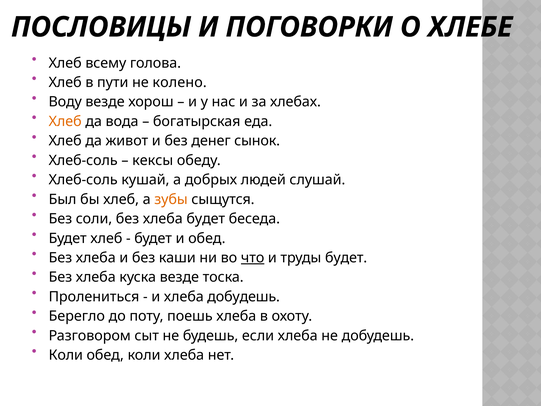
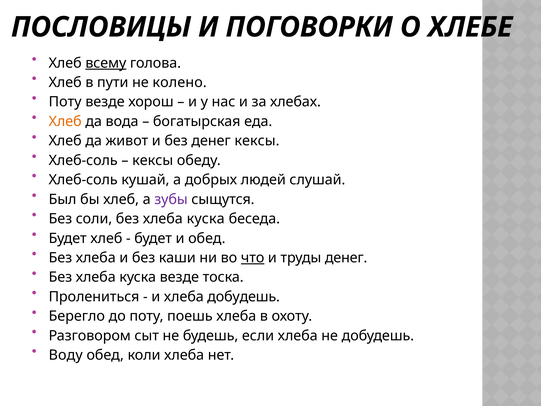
всему underline: none -> present (106, 63)
Воду: Воду -> Поту (65, 102)
денег сынок: сынок -> кексы (257, 141)
зубы colour: orange -> purple (171, 199)
соли без хлеба будет: будет -> куска (206, 219)
труды будет: будет -> денег (346, 258)
Коли: Коли -> Воду (66, 355)
